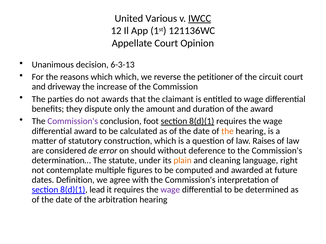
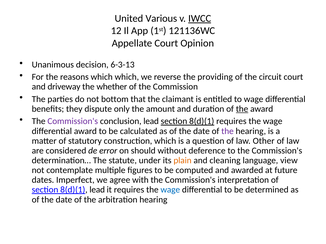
petitioner: petitioner -> providing (215, 77)
increase: increase -> whether (112, 87)
awards: awards -> bottom (115, 99)
the underline: none -> present (242, 109)
conclusion foot: foot -> lead (151, 121)
the colour: orange -> purple (227, 131)
Raises: Raises -> Other (264, 141)
right: right -> view (289, 161)
Definition: Definition -> Imperfect (75, 180)
wage colour: purple -> blue (170, 190)
